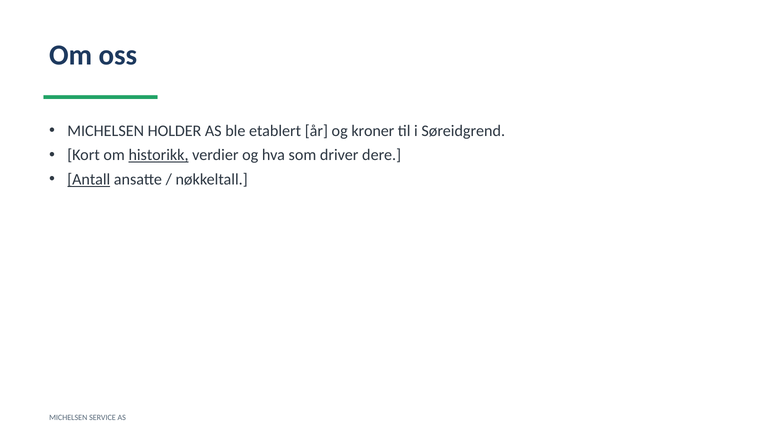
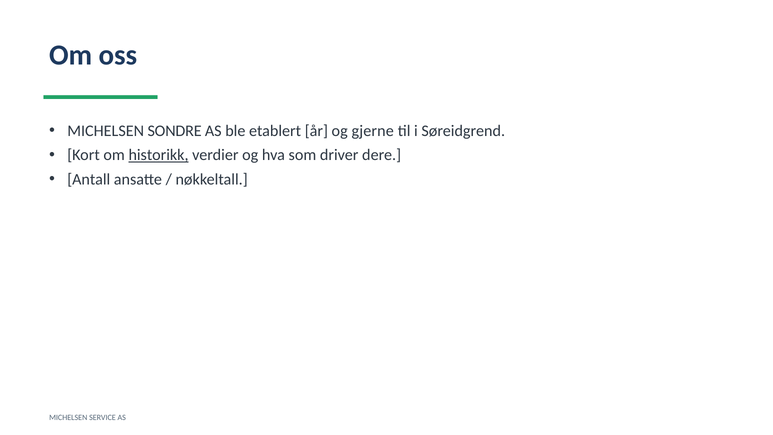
HOLDER: HOLDER -> SONDRE (175, 131)
kroner: kroner -> gjerne (373, 131)
Antall underline: present -> none (89, 179)
